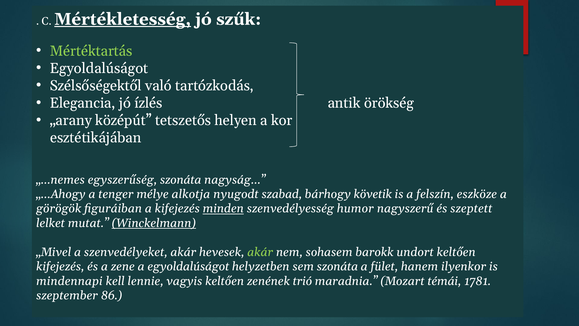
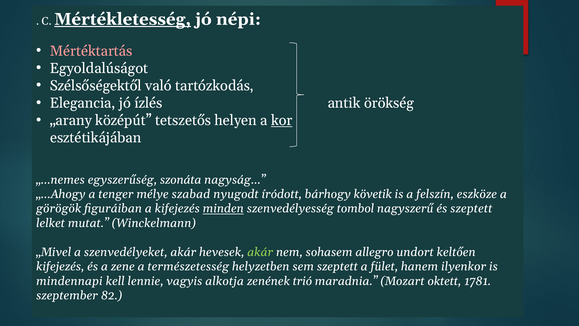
szűk: szűk -> népi (239, 19)
Mértéktartás colour: light green -> pink (91, 51)
kor underline: none -> present (282, 120)
alkotja: alkotja -> szabad (191, 194)
szabad: szabad -> íródott (282, 194)
humor: humor -> tombol (355, 208)
Winckelmann underline: present -> none (154, 223)
barokk: barokk -> allegro (375, 252)
a egyoldalúságot: egyoldalúságot -> természetesség (188, 266)
sem szonáta: szonáta -> szeptett (337, 266)
vagyis keltően: keltően -> alkotja (225, 281)
témái: témái -> oktett (444, 281)
86: 86 -> 82 (111, 295)
